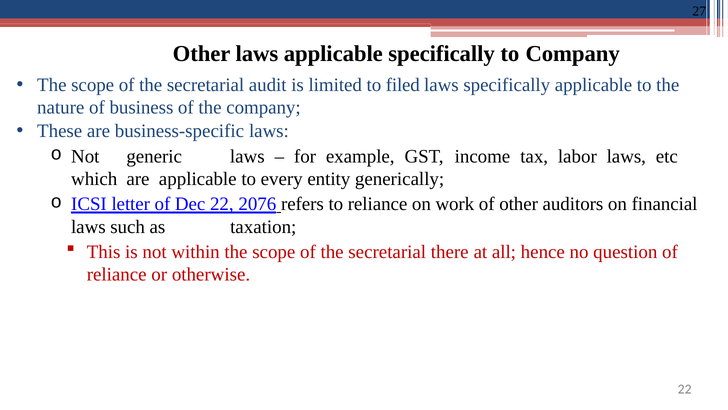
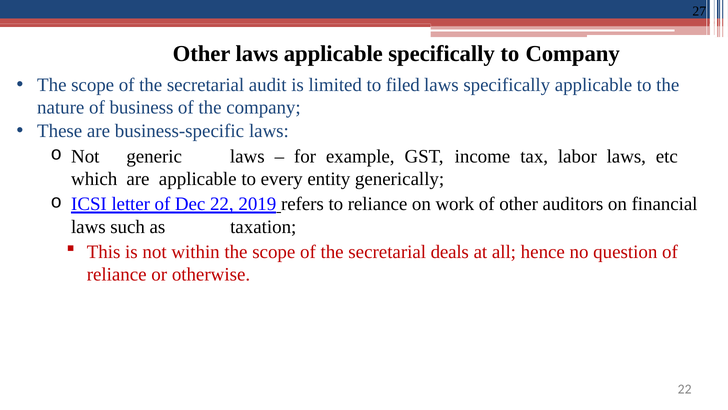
2076: 2076 -> 2019 (257, 204)
there: there -> deals (450, 252)
